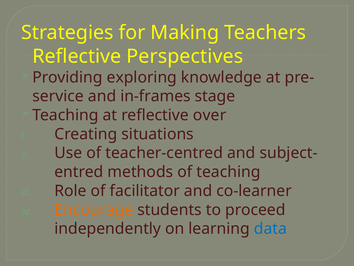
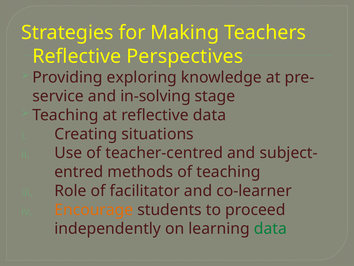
in-frames: in-frames -> in-solving (155, 96)
reflective over: over -> data (210, 115)
data colour: blue -> green (270, 228)
